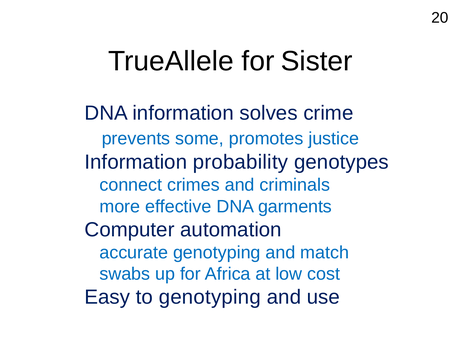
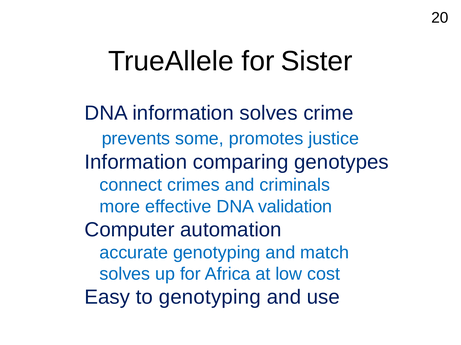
probability: probability -> comparing (241, 163)
garments: garments -> validation (295, 207)
swabs: swabs -> solves (125, 275)
